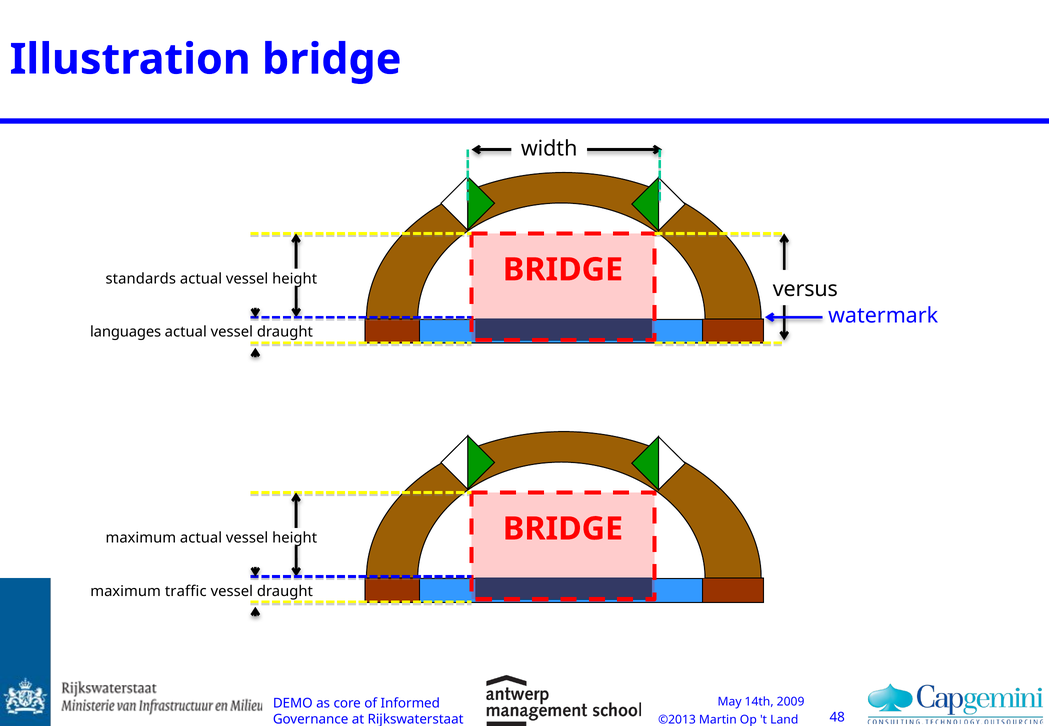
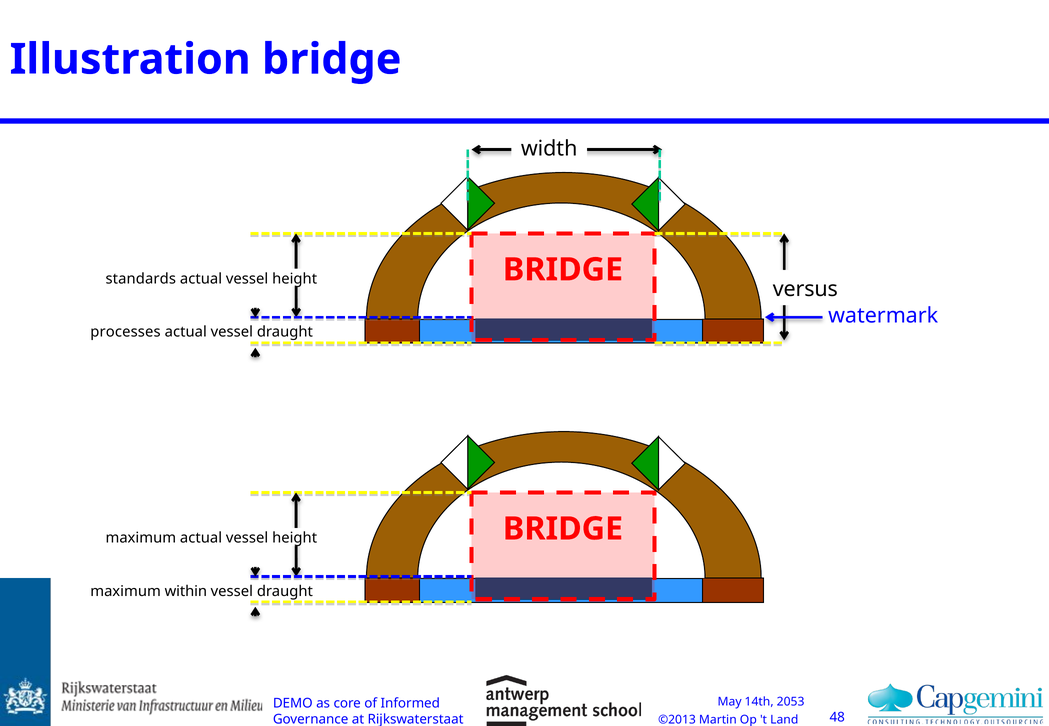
languages: languages -> processes (125, 332)
traffic: traffic -> within (186, 591)
2009: 2009 -> 2053 (791, 702)
